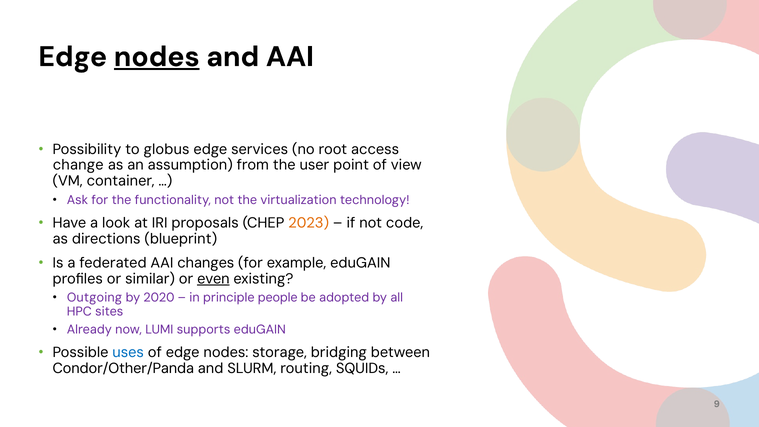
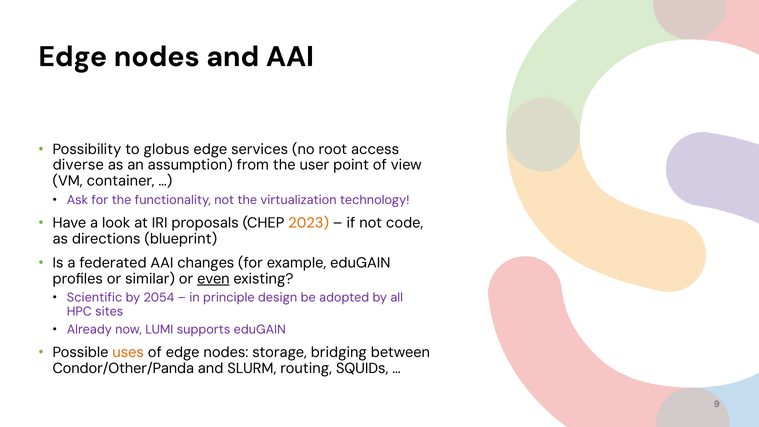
nodes underline: present -> none (157, 57)
change: change -> diverse (78, 165)
Outgoing: Outgoing -> Scientific (95, 298)
2020: 2020 -> 2054 (159, 298)
people: people -> design (278, 298)
uses colour: blue -> orange (128, 352)
